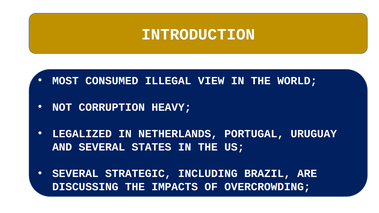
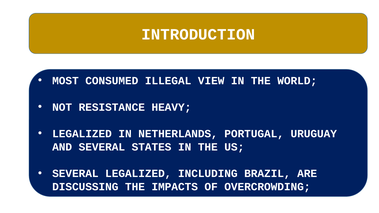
CORRUPTION: CORRUPTION -> RESISTANCE (112, 107)
SEVERAL STRATEGIC: STRATEGIC -> LEGALIZED (138, 174)
